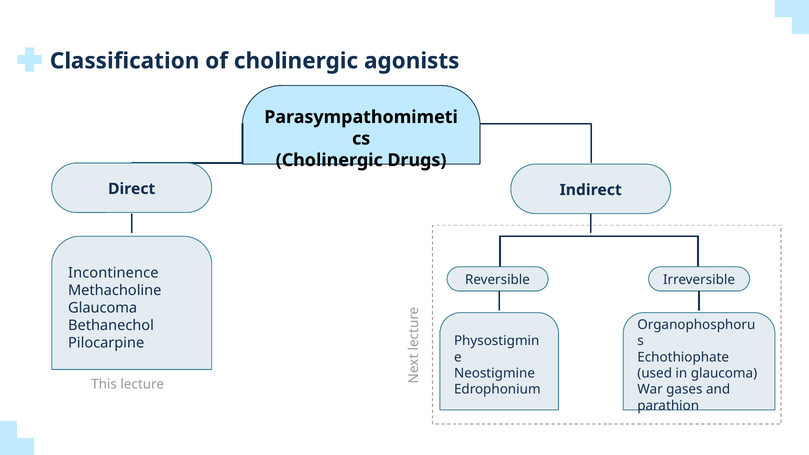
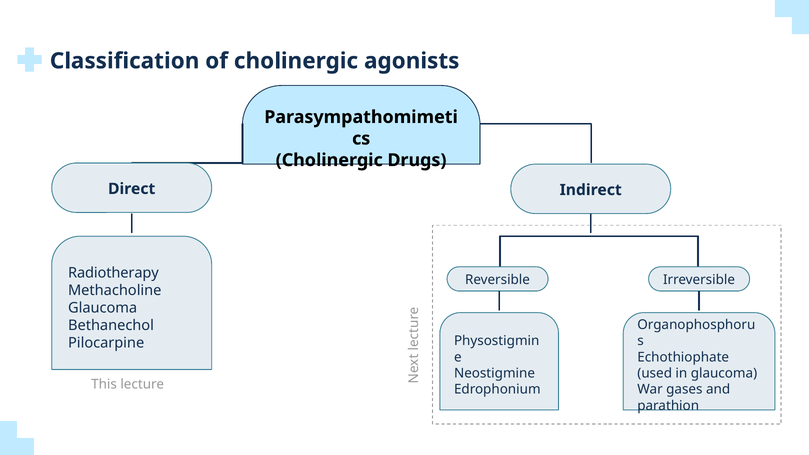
Incontinence: Incontinence -> Radiotherapy (113, 273)
